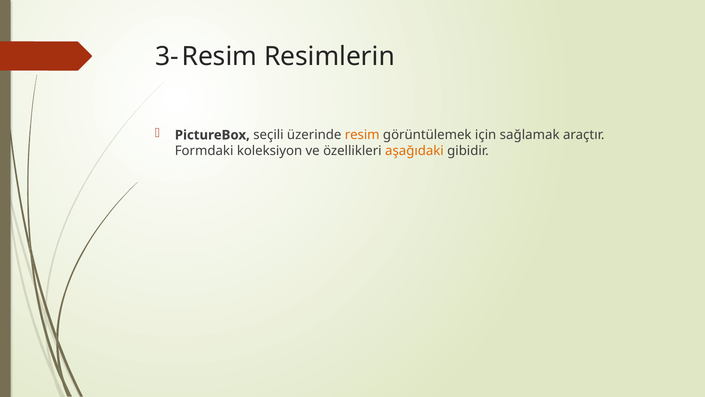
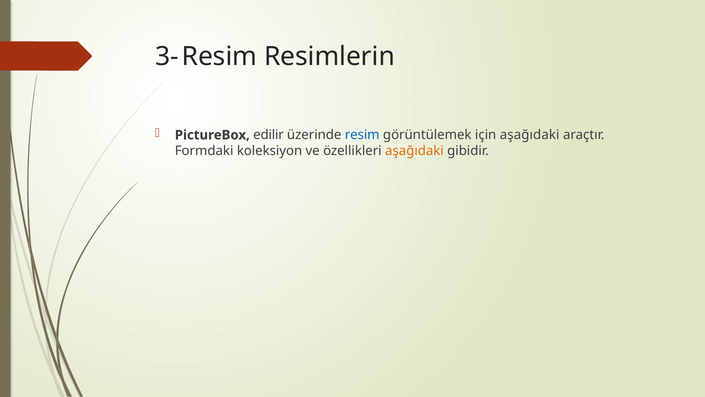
seçili: seçili -> edilir (269, 135)
resim colour: orange -> blue (362, 135)
için sağlamak: sağlamak -> aşağıdaki (530, 135)
